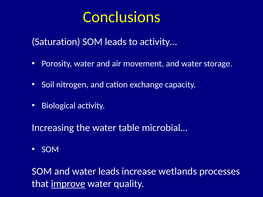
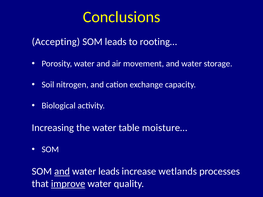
Saturation: Saturation -> Accepting (56, 42)
activity…: activity… -> rooting… (158, 42)
microbial…: microbial… -> moisture… (165, 128)
and underline: none -> present (62, 172)
